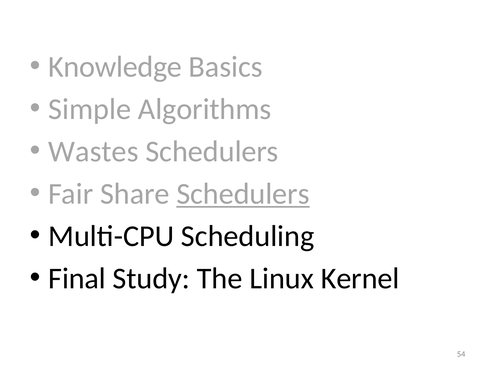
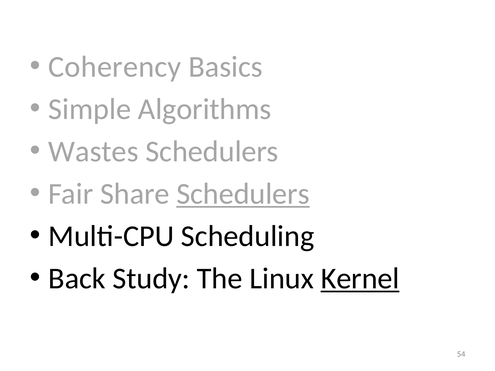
Knowledge: Knowledge -> Coherency (115, 67)
Final: Final -> Back (77, 279)
Kernel underline: none -> present (360, 279)
